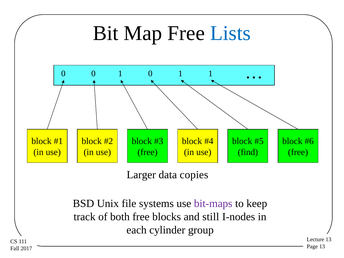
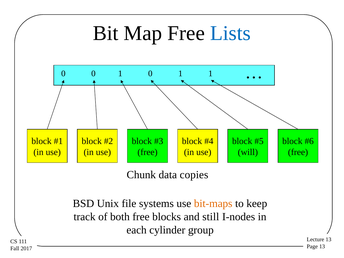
find: find -> will (248, 152)
Larger: Larger -> Chunk (141, 175)
bit-maps colour: purple -> orange (213, 204)
